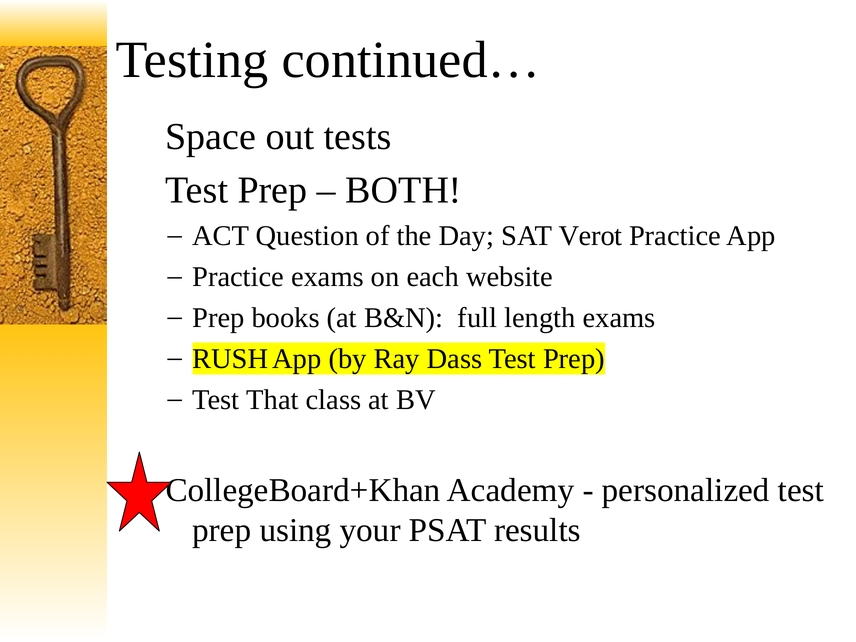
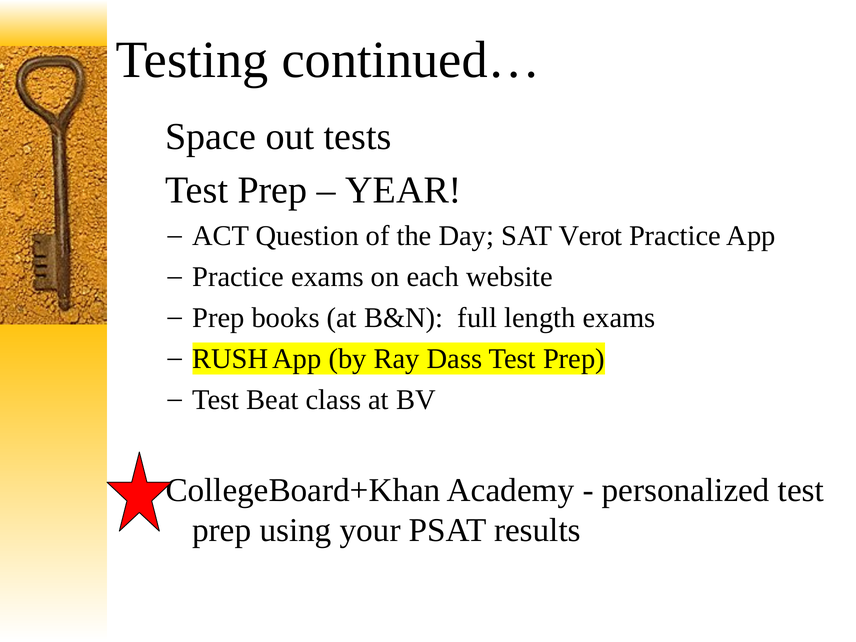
BOTH: BOTH -> YEAR (404, 190)
That: That -> Beat (273, 400)
